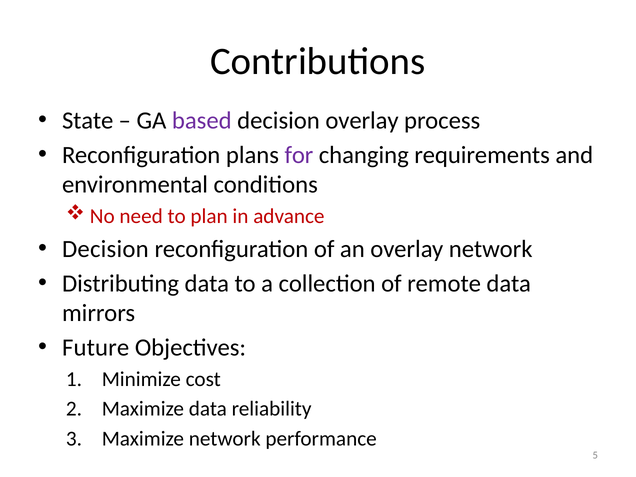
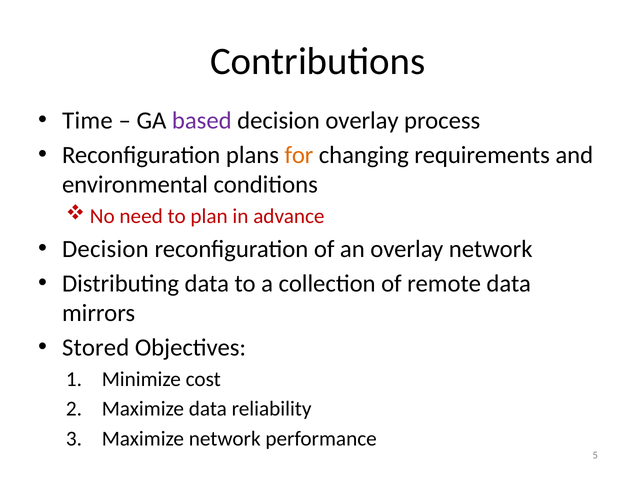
State: State -> Time (87, 120)
for colour: purple -> orange (299, 155)
Future: Future -> Stored (96, 348)
